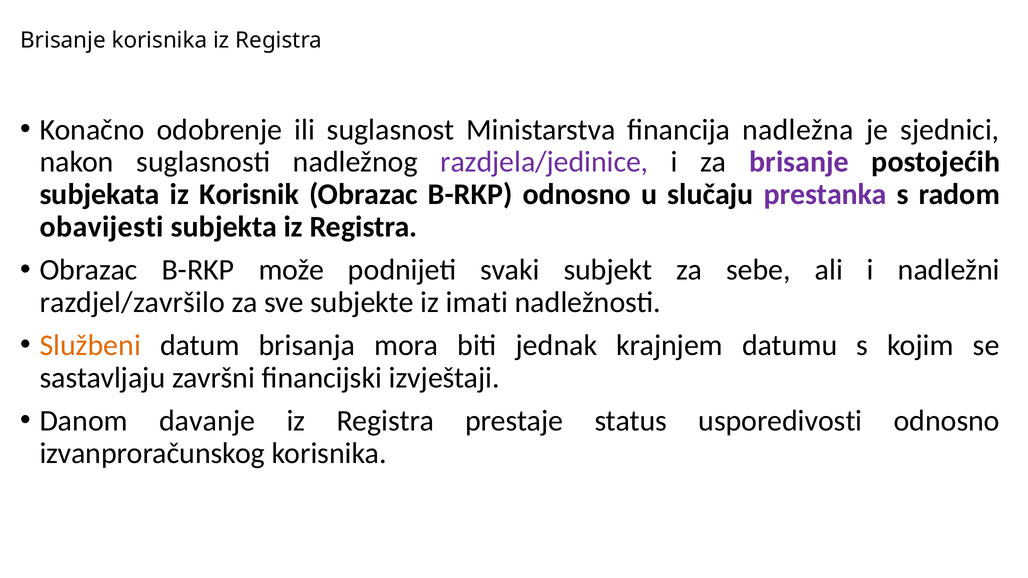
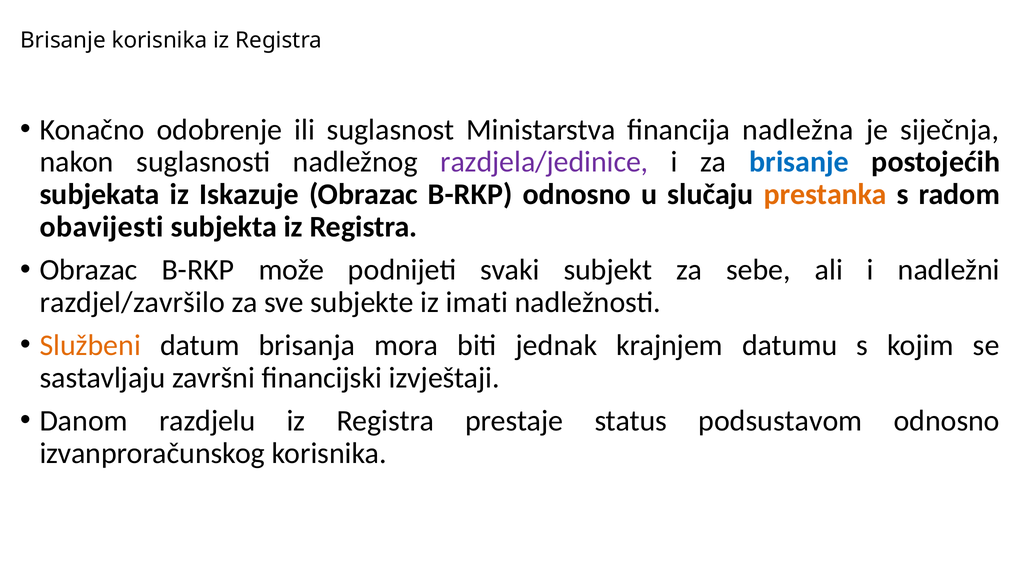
sjednici: sjednici -> siječnja (950, 130)
brisanje colour: purple -> blue (799, 162)
Korisnik: Korisnik -> Iskazuje (249, 194)
prestanka colour: purple -> orange (825, 194)
davanje: davanje -> razdjelu (207, 421)
usporedivosti: usporedivosti -> podsustavom (780, 421)
